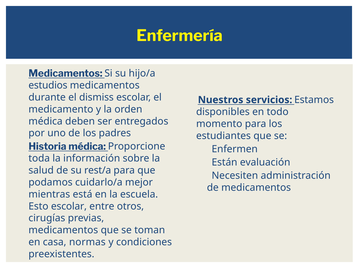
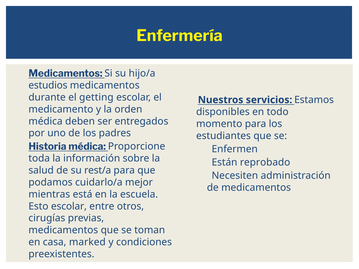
dismiss: dismiss -> getting (96, 97)
evaluación: evaluación -> reprobado (265, 162)
normas: normas -> marked (87, 242)
